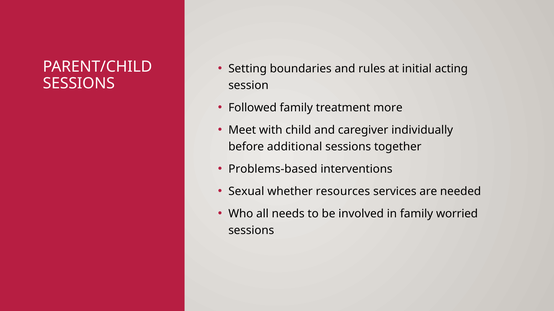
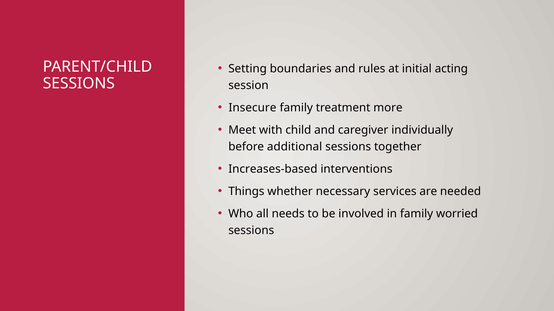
Followed: Followed -> Insecure (252, 108)
Problems-based: Problems-based -> Increases-based (273, 169)
Sexual: Sexual -> Things (246, 192)
resources: resources -> necessary (343, 192)
